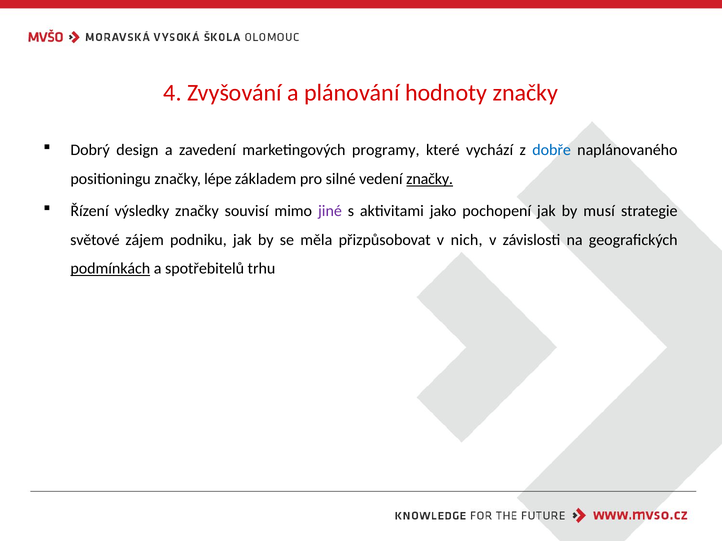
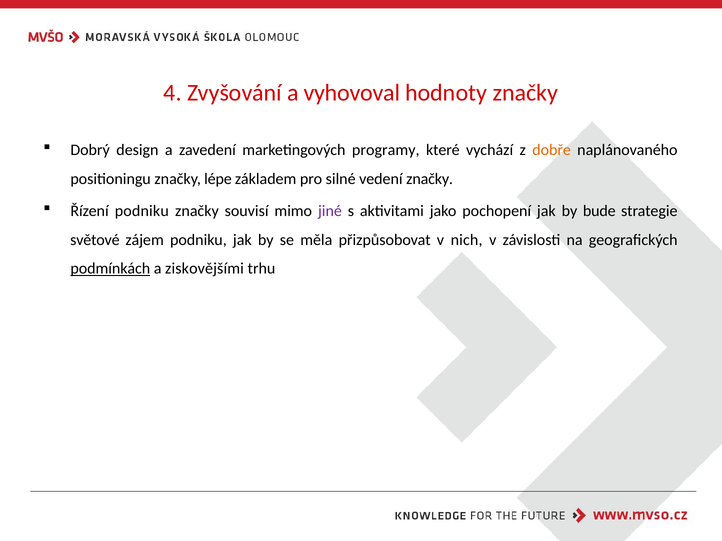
plánování: plánování -> vyhovoval (352, 93)
dobře colour: blue -> orange (552, 150)
značky underline: present -> none (430, 179)
Řízení výsledky: výsledky -> podniku (142, 211)
musí: musí -> bude (599, 211)
spotřebitelů: spotřebitelů -> ziskovějšími (204, 269)
